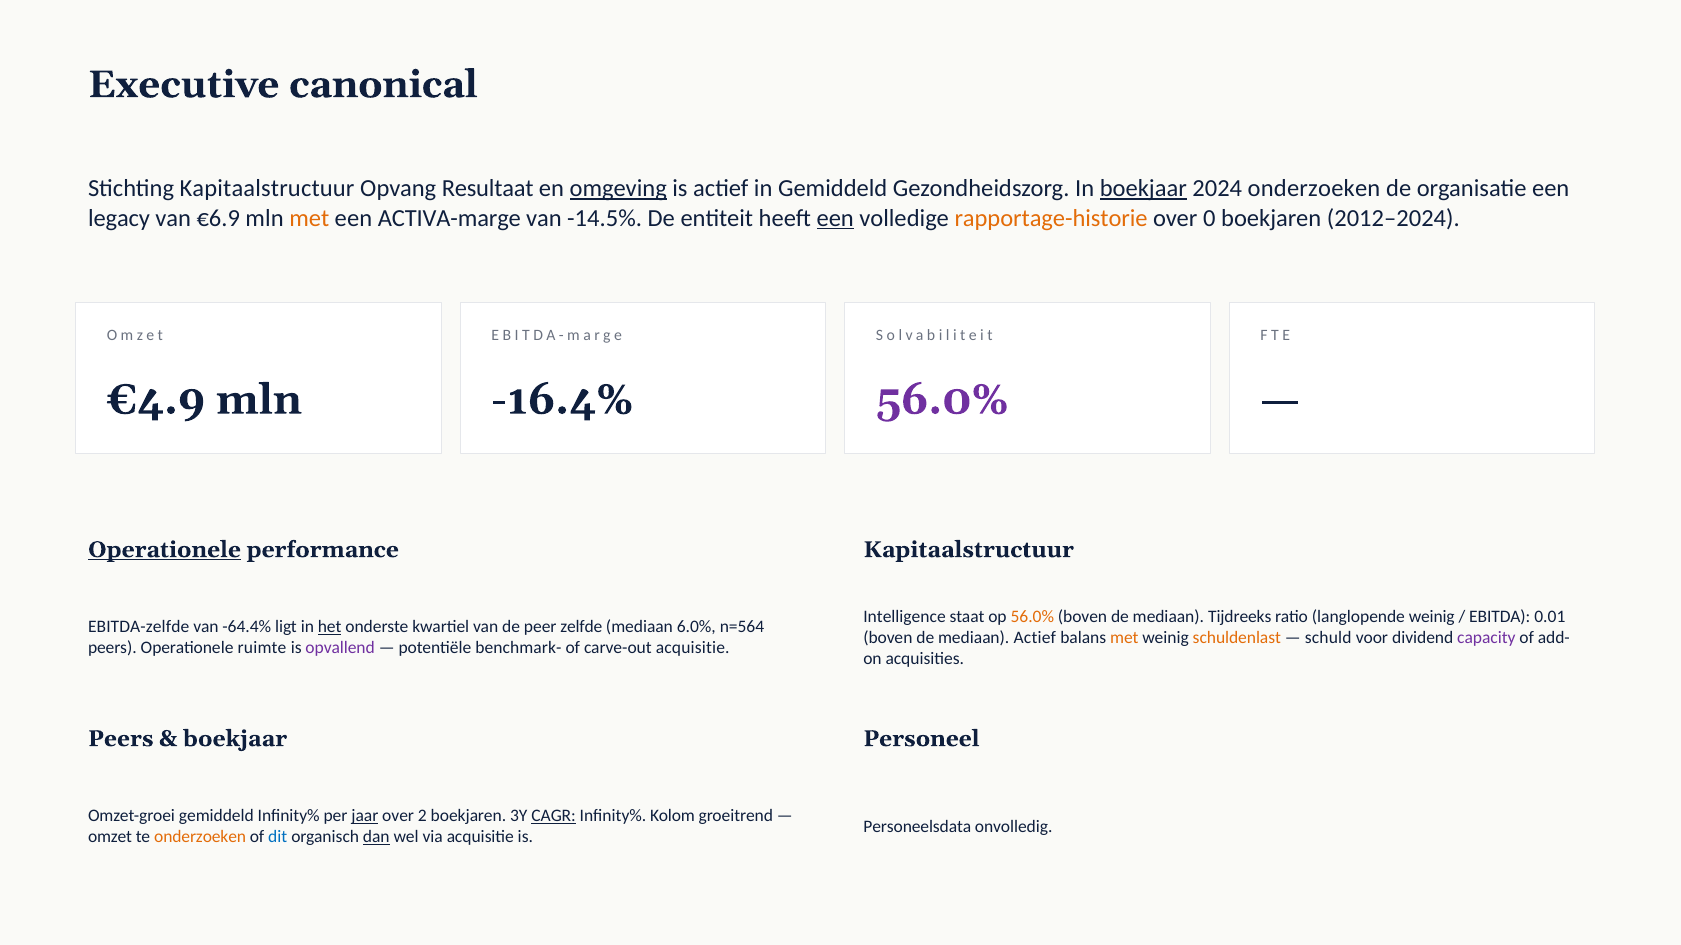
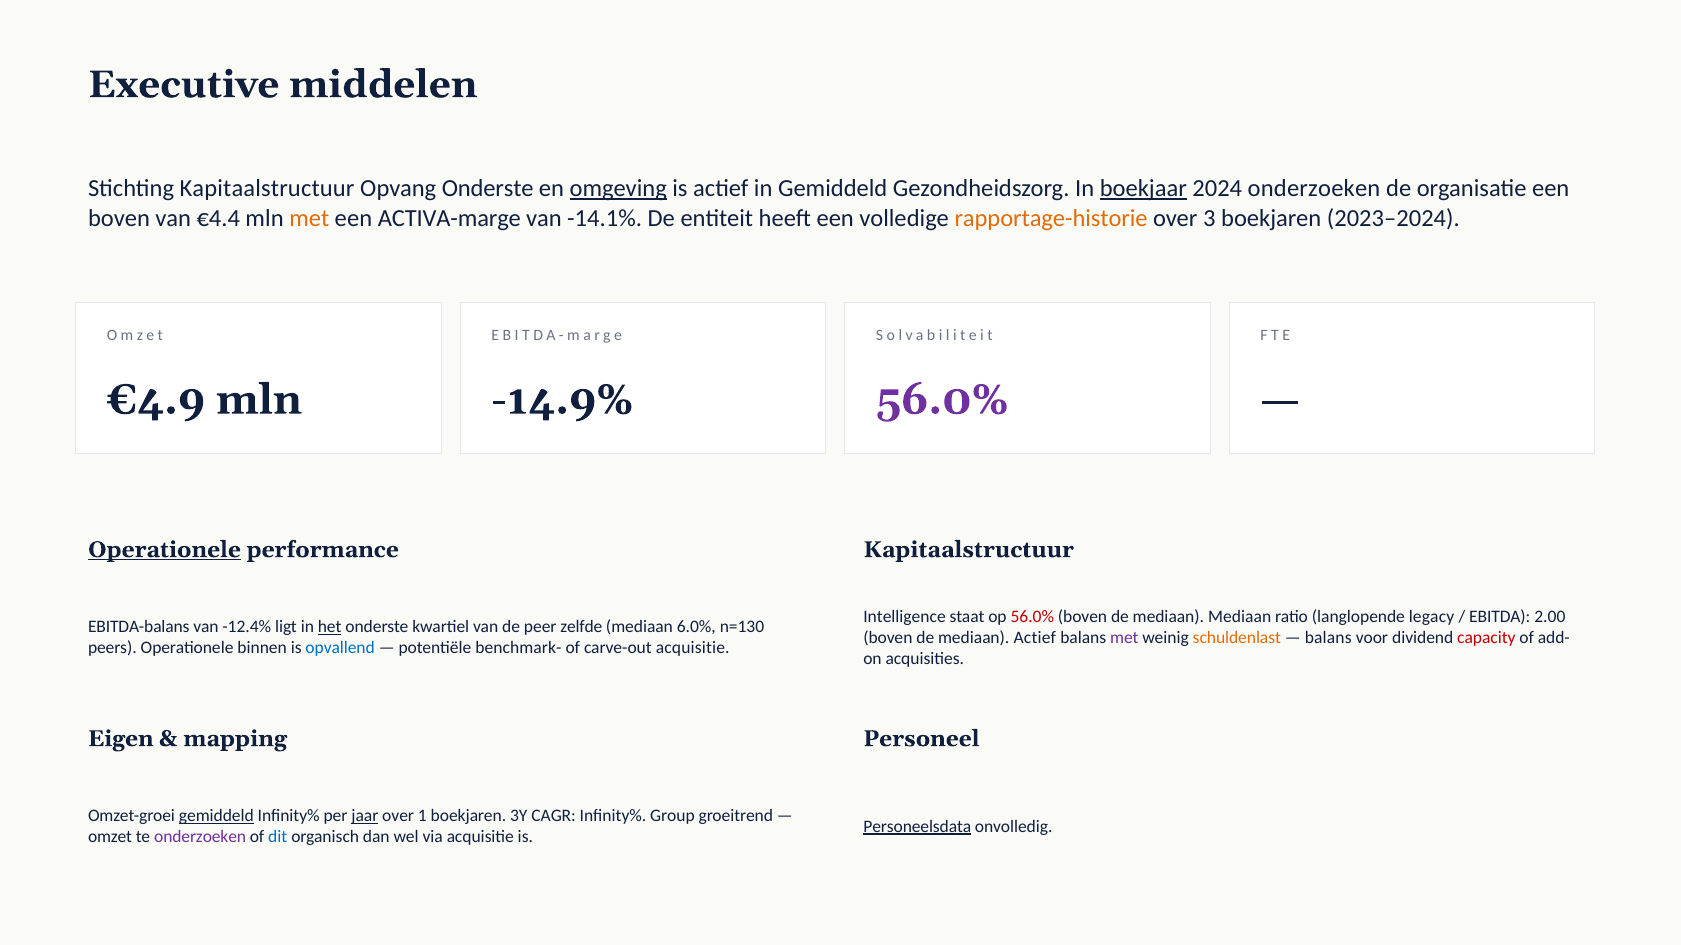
canonical: canonical -> middelen (383, 85)
Opvang Resultaat: Resultaat -> Onderste (488, 189)
legacy: legacy -> boven (119, 218)
€6.9: €6.9 -> €4.4 (218, 218)
-14.5%: -14.5% -> -14.1% (605, 218)
een underline: present -> none (835, 218)
0: 0 -> 3 (1209, 218)
2012–2024: 2012–2024 -> 2023–2024 (1393, 218)
-16.4%: -16.4% -> -14.9% (562, 400)
56.0% colour: orange -> red (1032, 617)
mediaan Tijdreeks: Tijdreeks -> Mediaan (1240, 617)
langlopende weinig: weinig -> legacy (1432, 617)
0.01: 0.01 -> 2.00 (1550, 617)
EBITDA-zelfde: EBITDA-zelfde -> EBITDA-balans (139, 627)
-64.4%: -64.4% -> -12.4% (247, 627)
n=564: n=564 -> n=130 (742, 627)
met colour: orange -> purple (1124, 638)
schuld: schuld -> balans (1328, 638)
capacity colour: purple -> red (1486, 638)
ruimte: ruimte -> binnen (262, 648)
opvallend colour: purple -> blue (340, 648)
Peers: Peers -> Eigen (121, 739)
boekjaar: boekjaar -> mapping (235, 739)
gemiddeld underline: none -> present (216, 816)
2: 2 -> 1 (422, 816)
CAGR underline: present -> none (554, 816)
Kolom: Kolom -> Group (672, 816)
Personeelsdata underline: none -> present (917, 827)
onderzoeken colour: orange -> purple (200, 837)
dan underline: present -> none (376, 837)
